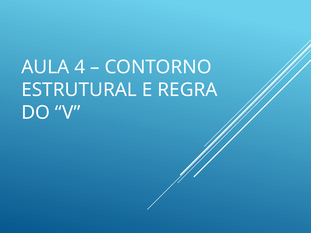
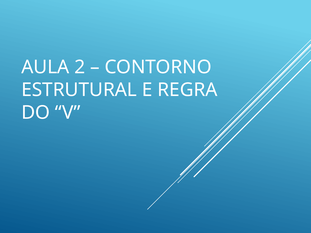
4: 4 -> 2 (80, 67)
